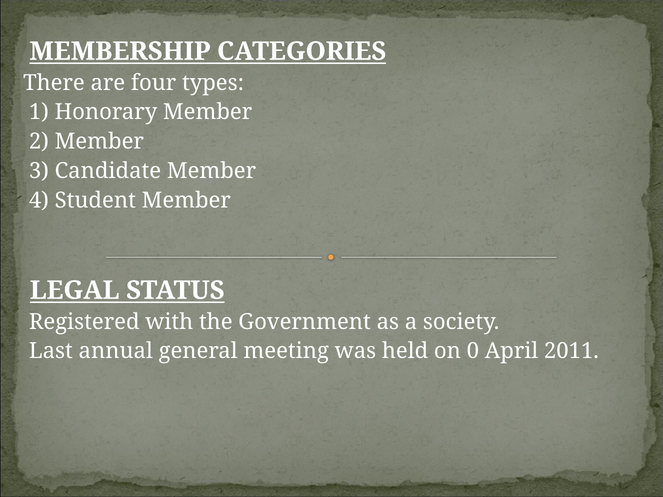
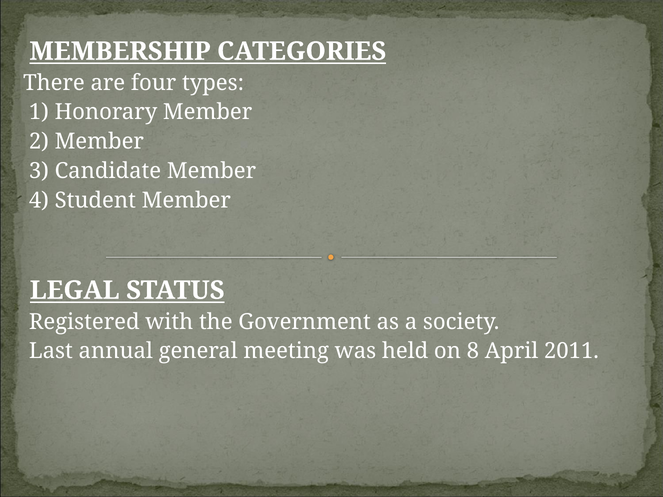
0: 0 -> 8 (473, 351)
